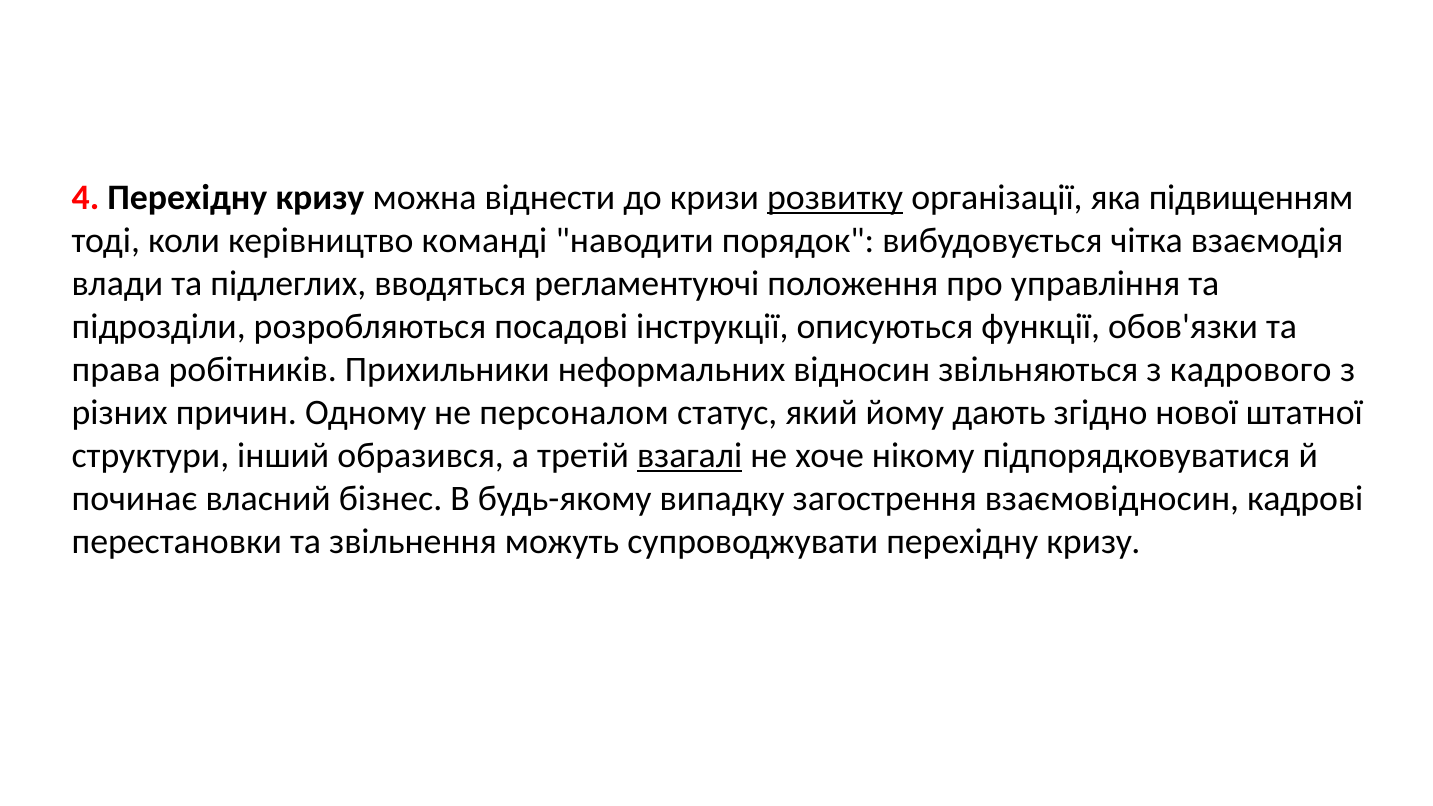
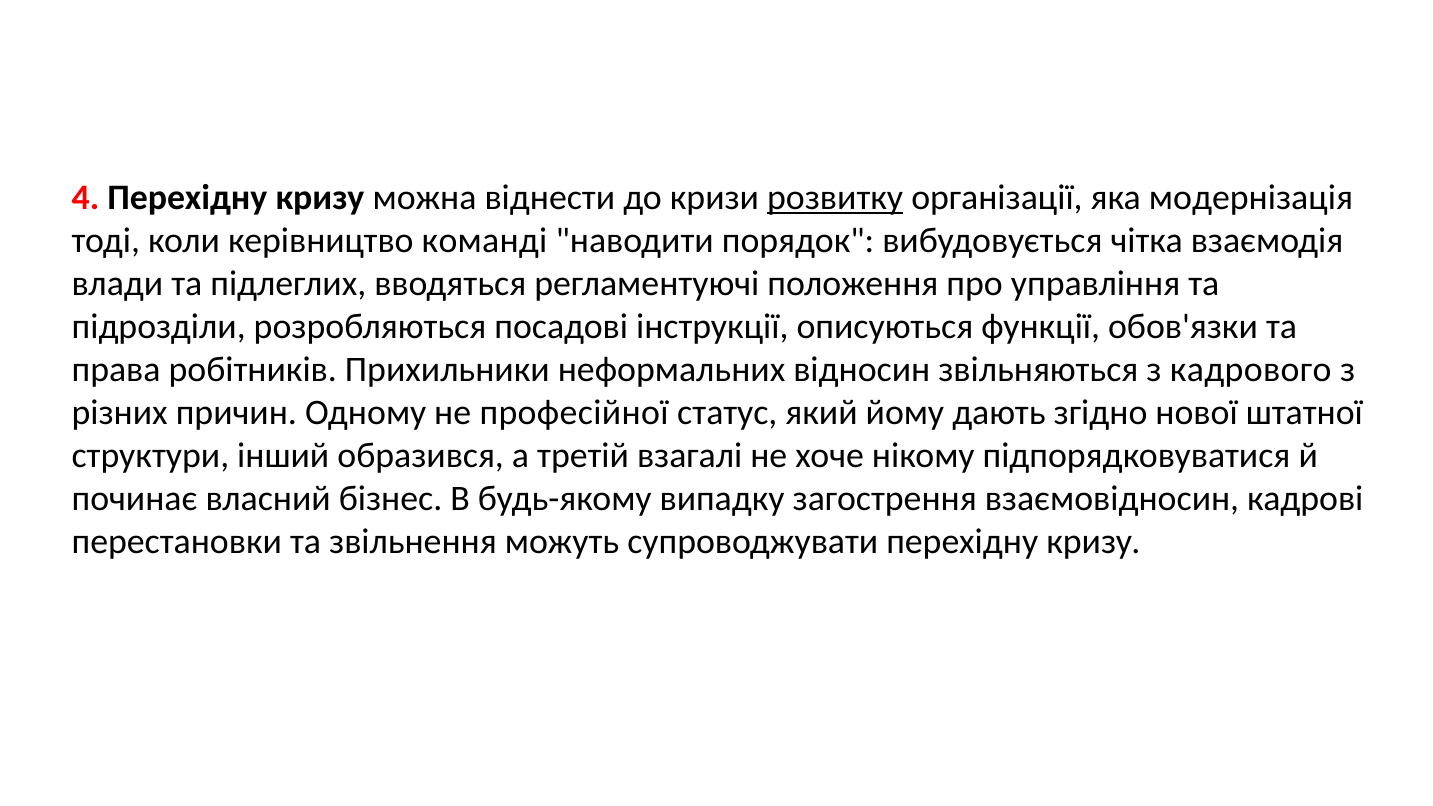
підвищенням: підвищенням -> модернізація (1251, 198)
персоналом: персоналом -> професійної (574, 413)
взагалі underline: present -> none (690, 456)
